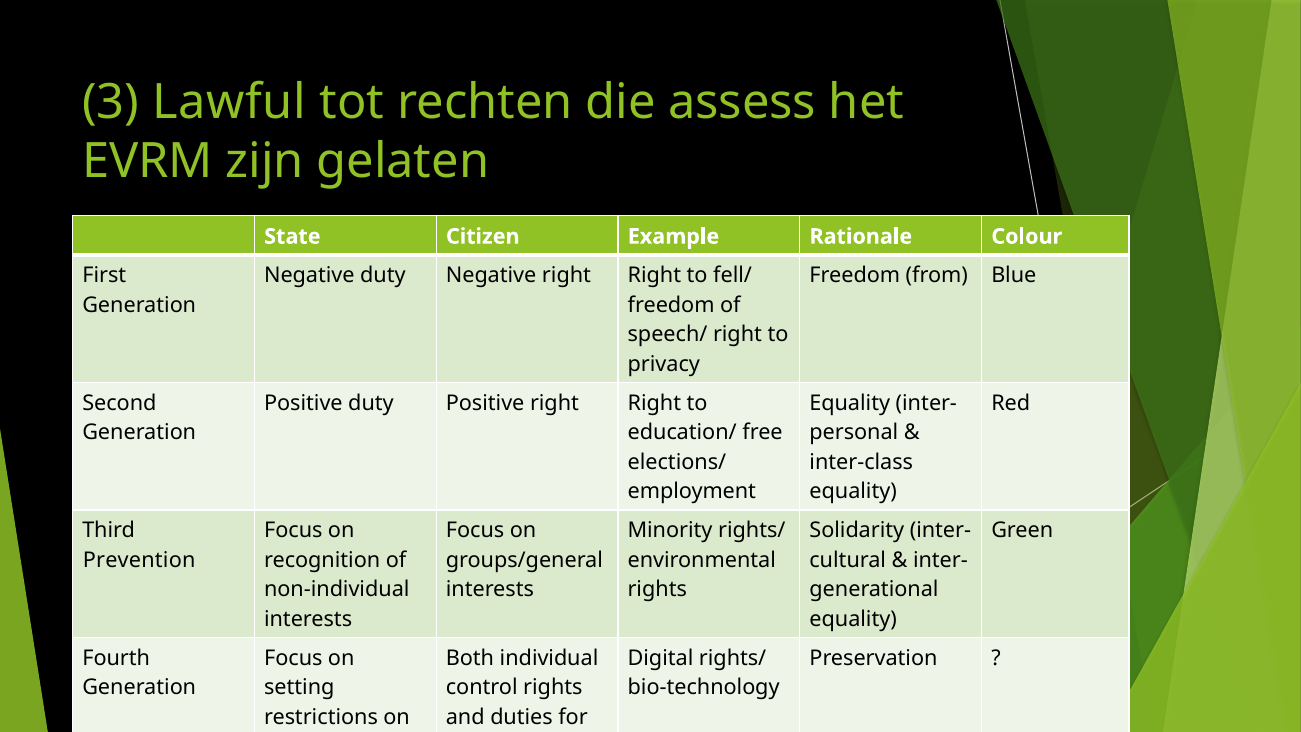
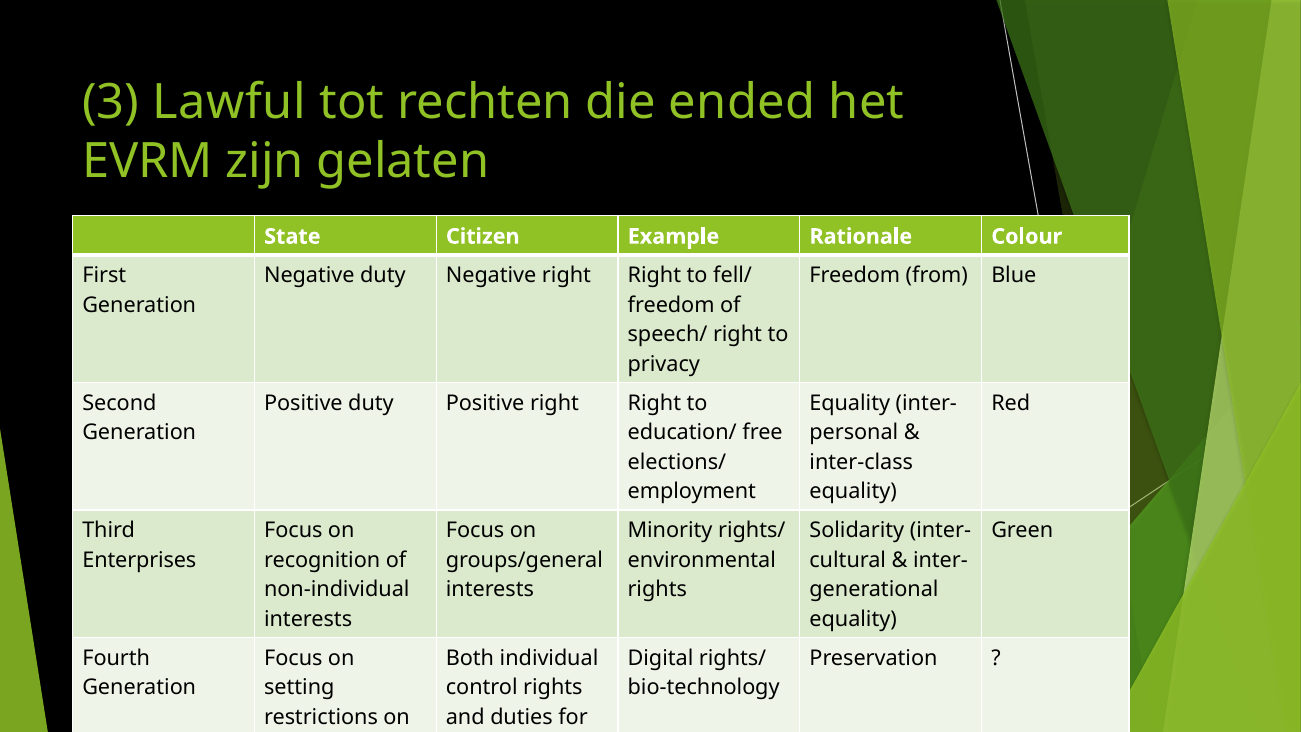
assess: assess -> ended (742, 103)
Prevention: Prevention -> Enterprises (139, 560)
